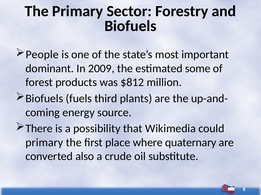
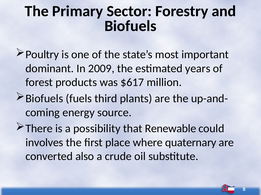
People: People -> Poultry (42, 55)
some: some -> years (198, 69)
$812: $812 -> $617 (132, 83)
Wikimedia: Wikimedia -> Renewable (171, 129)
primary: primary -> involves (44, 143)
